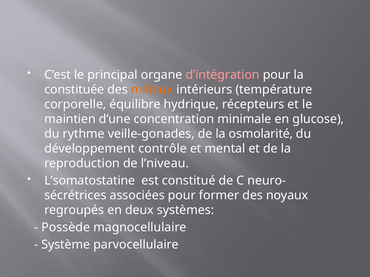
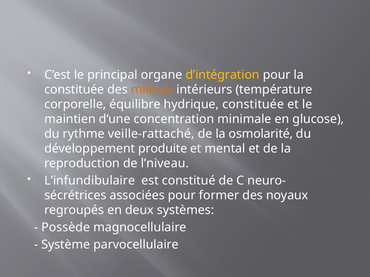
d’intégration colour: pink -> yellow (223, 75)
hydrique récepteurs: récepteurs -> constituée (253, 104)
veille-gonades: veille-gonades -> veille-rattaché (151, 134)
contrôle: contrôle -> produite (163, 149)
L’somatostatine: L’somatostatine -> L’infundibulaire (90, 181)
